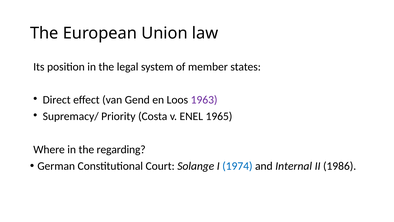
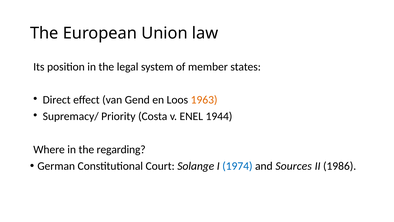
1963 colour: purple -> orange (204, 100)
1965: 1965 -> 1944 (219, 116)
Internal: Internal -> Sources (294, 166)
